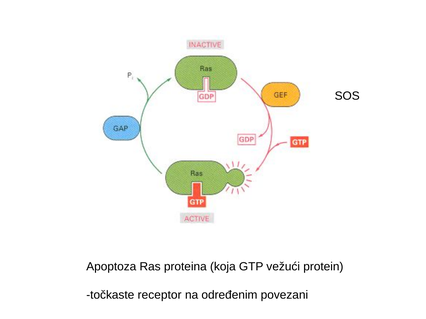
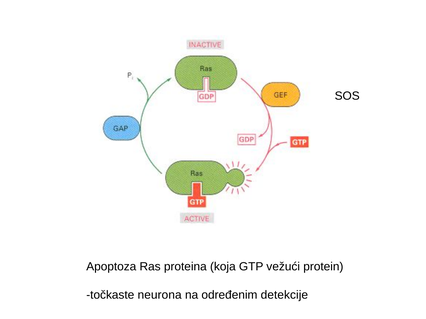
receptor: receptor -> neurona (160, 295)
povezani: povezani -> detekcije (284, 295)
